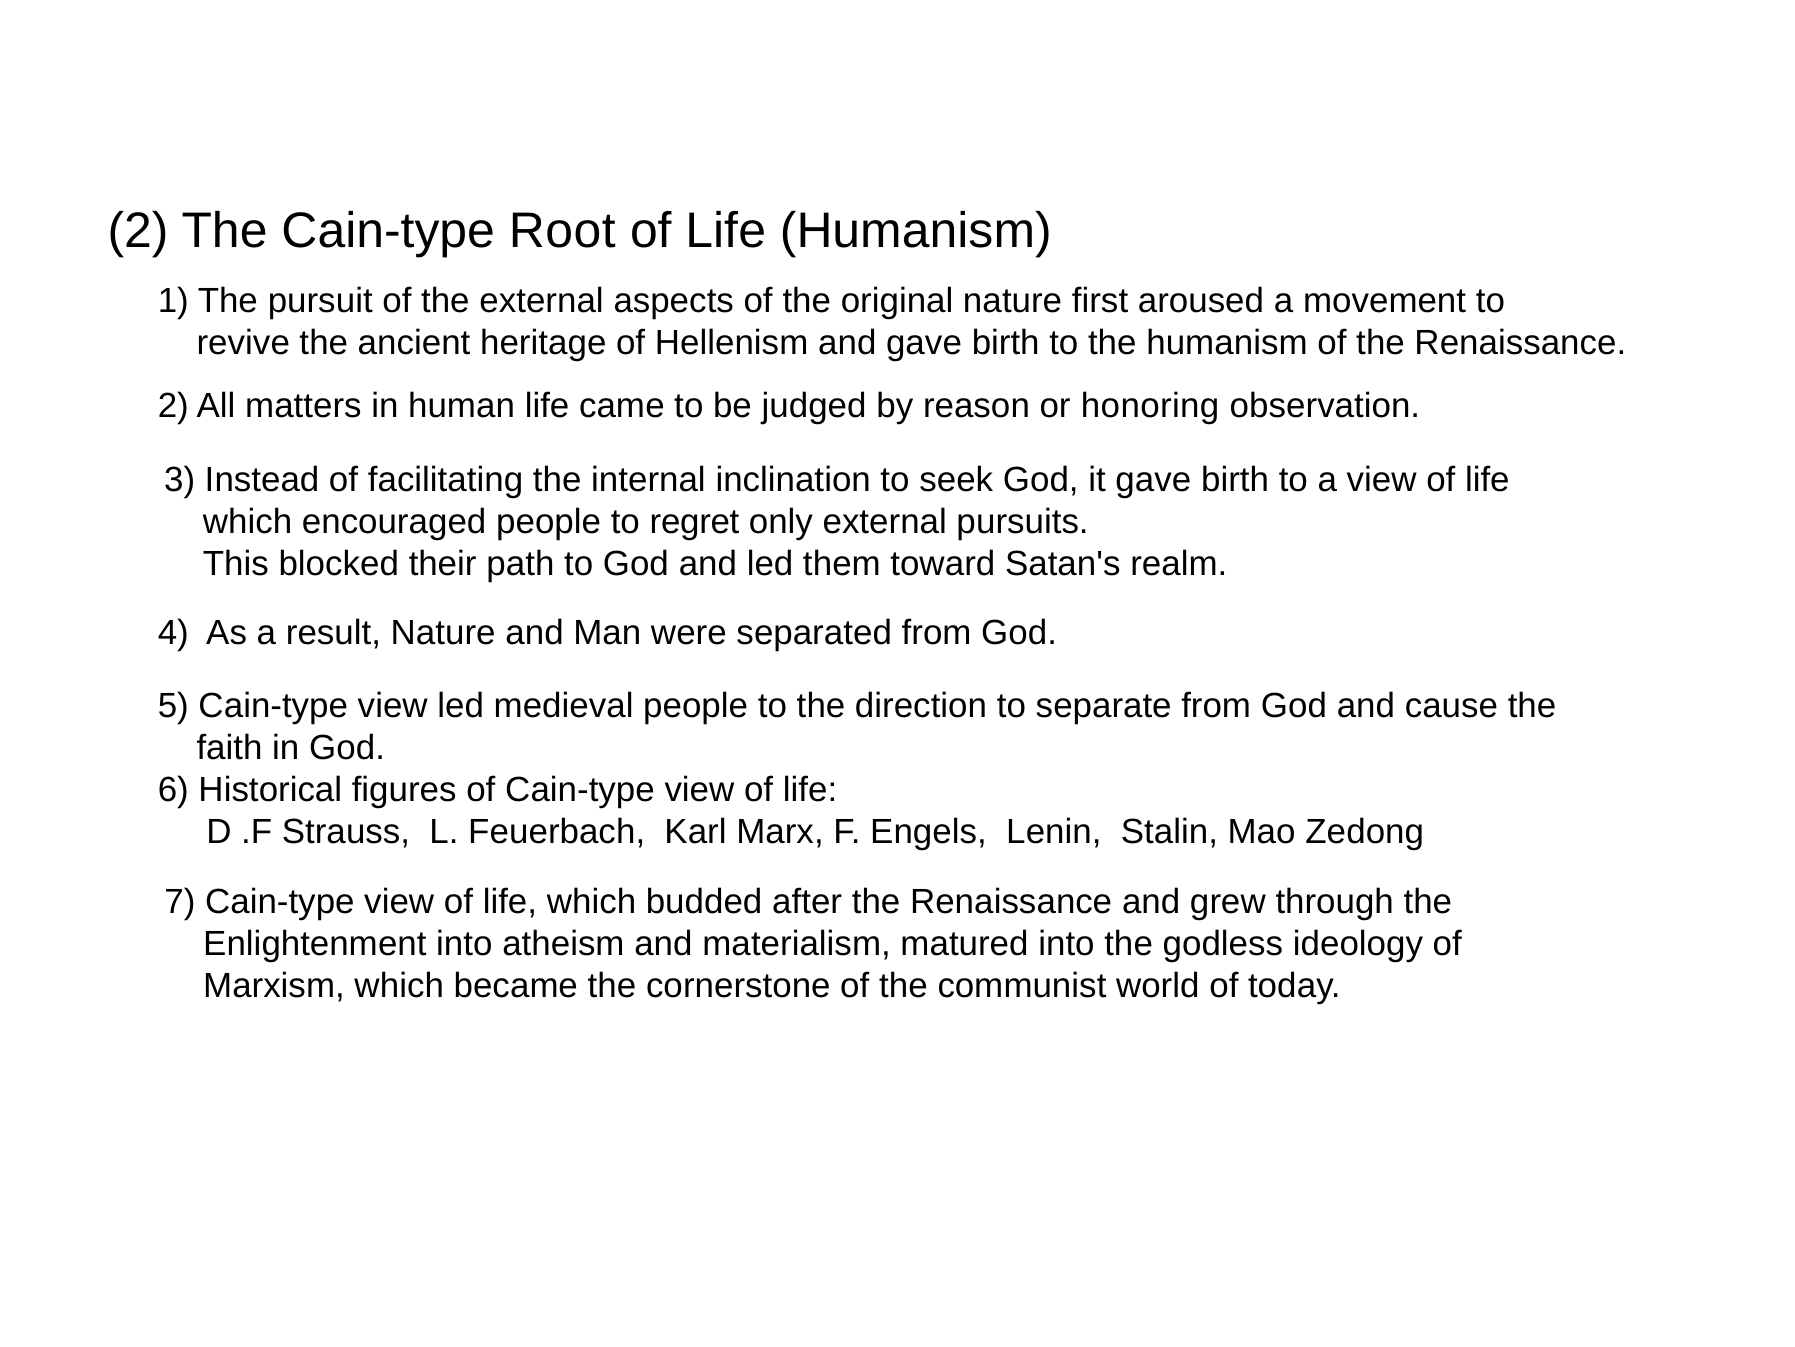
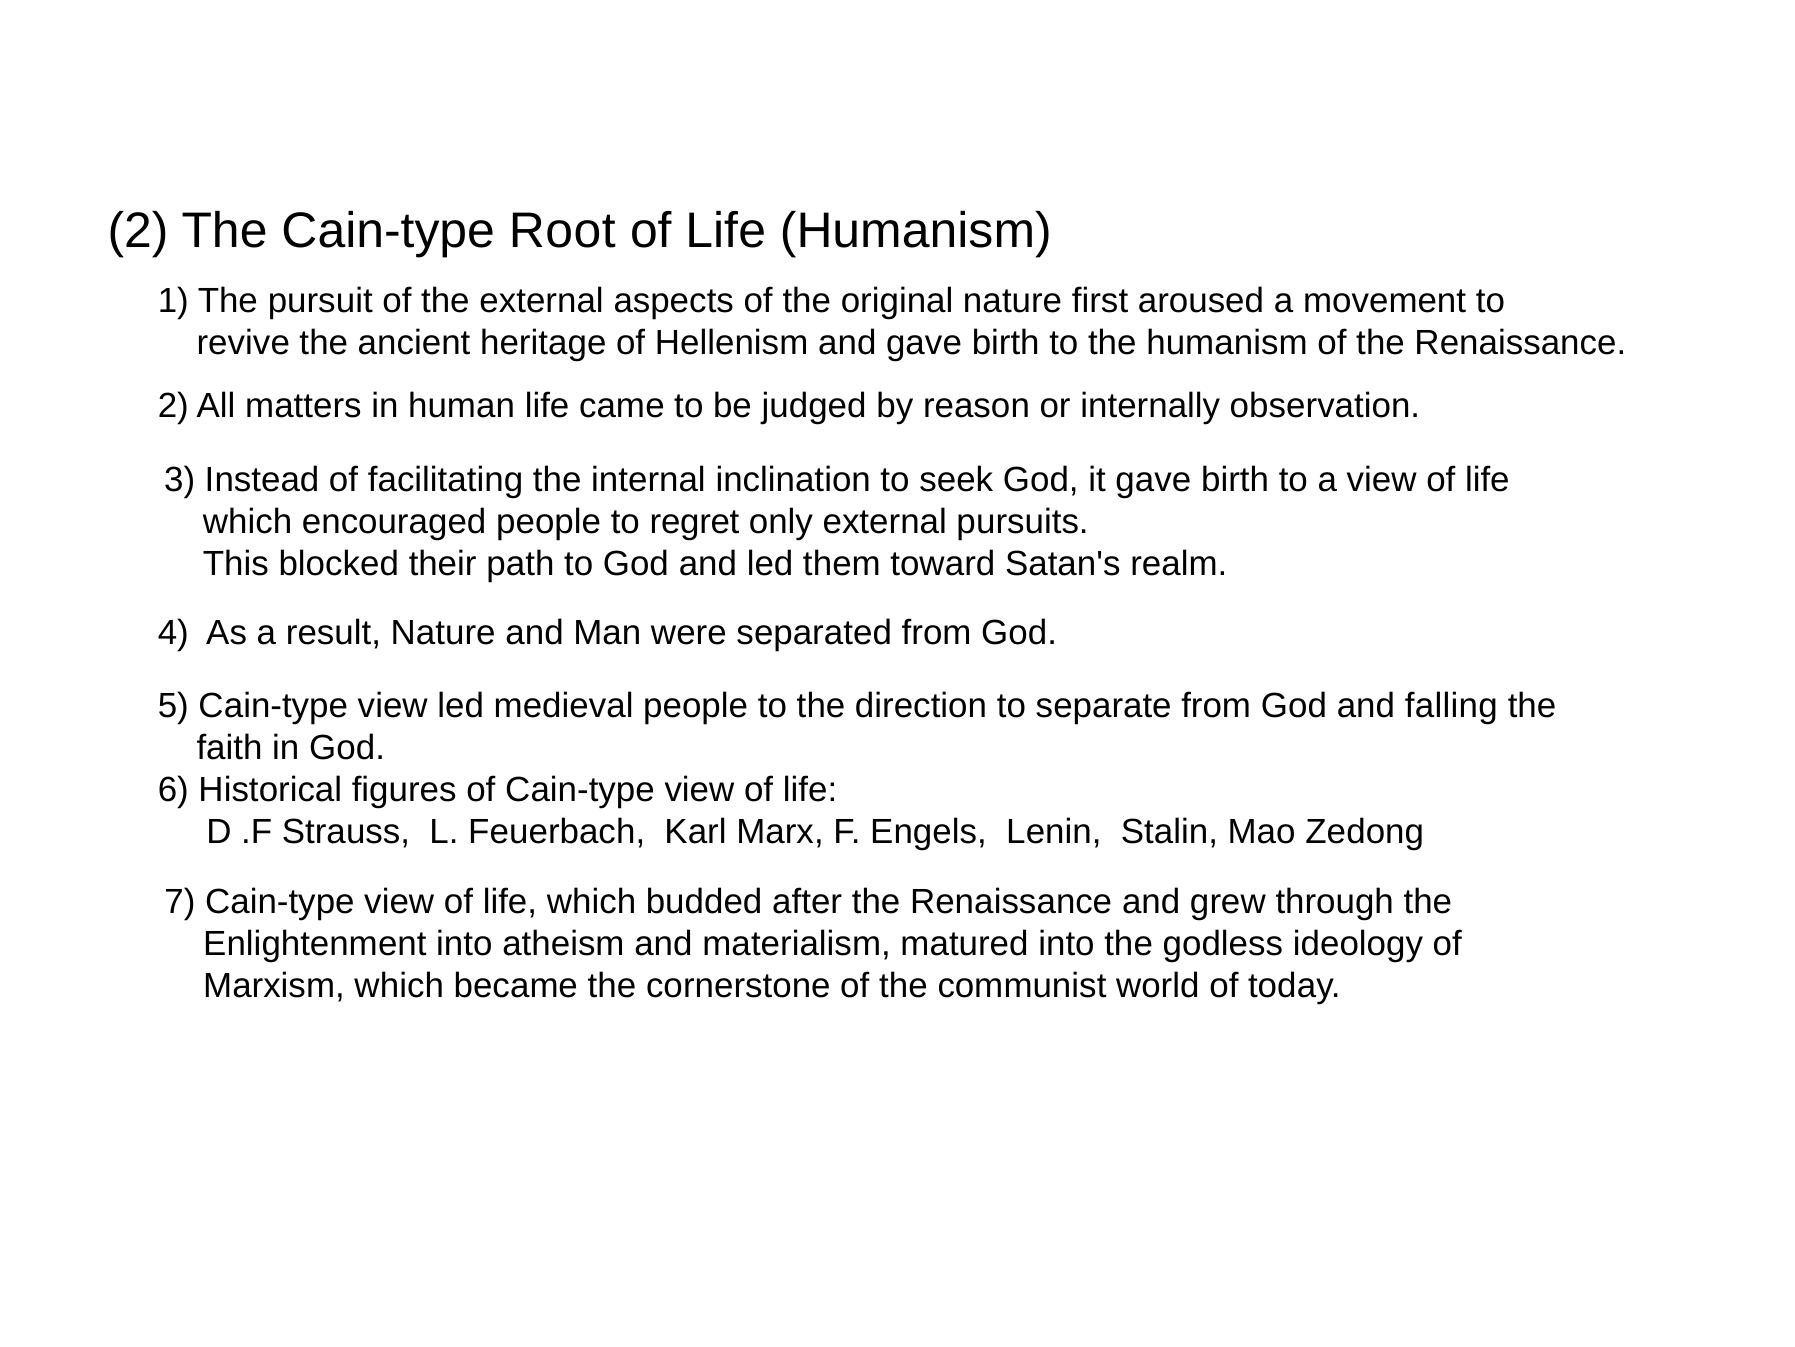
honoring: honoring -> internally (1150, 406)
cause: cause -> falling (1451, 706)
